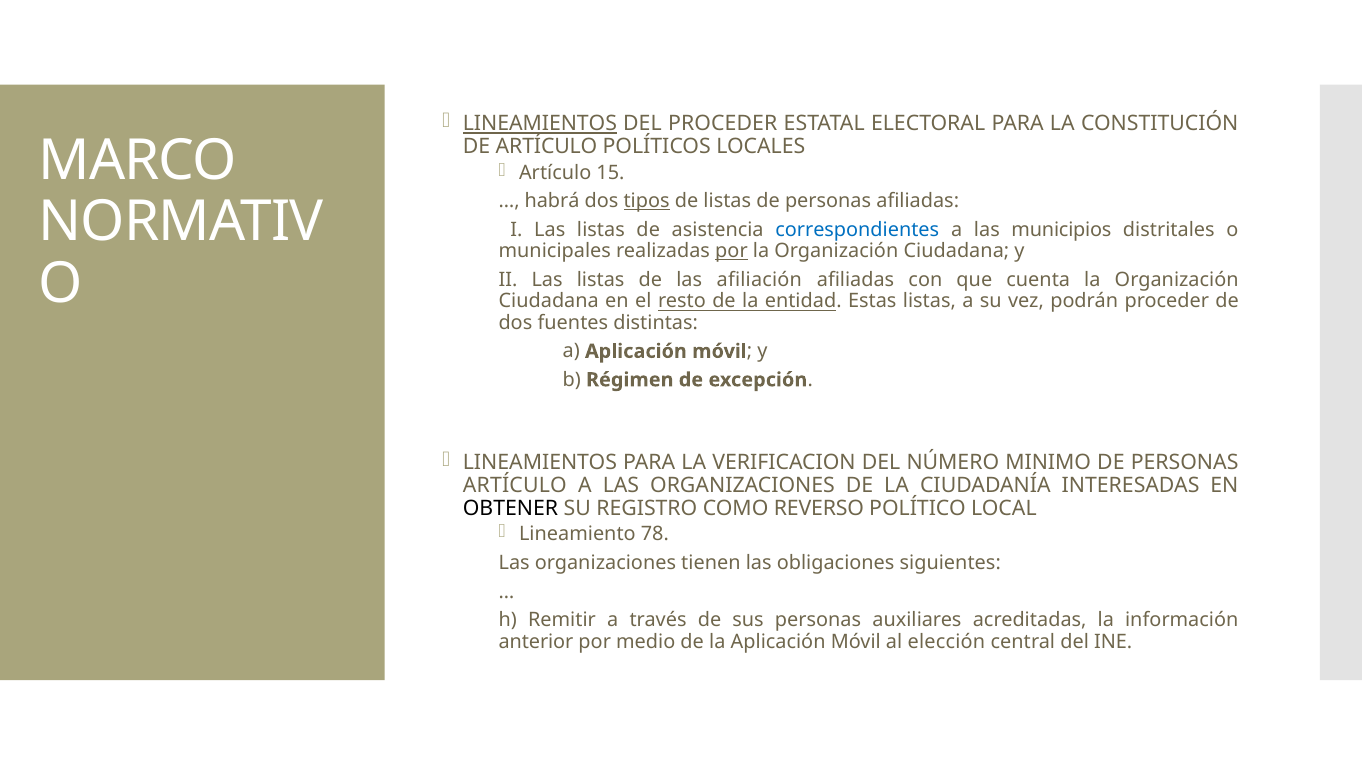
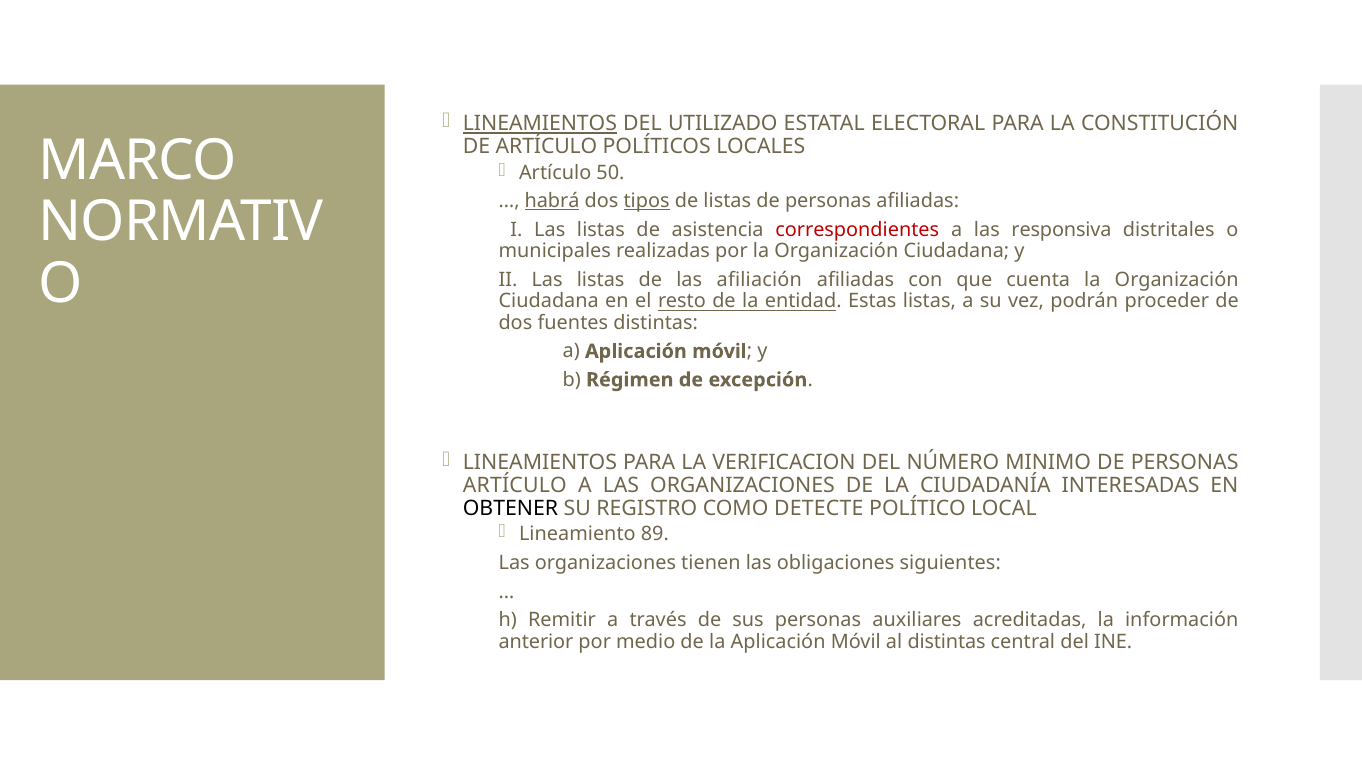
DEL PROCEDER: PROCEDER -> UTILIZADO (723, 124)
15: 15 -> 50 (611, 173)
habrá underline: none -> present (552, 201)
correspondientes colour: blue -> red (857, 230)
municipios: municipios -> responsiva (1061, 230)
por underline: present -> none (731, 251)
REVERSO: REVERSO -> DETECTE (819, 509)
78: 78 -> 89 (655, 534)
al elección: elección -> distintas (947, 642)
